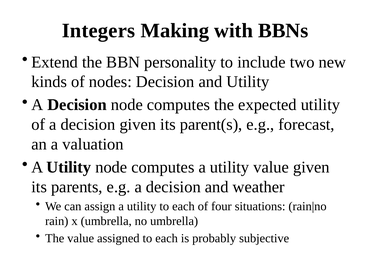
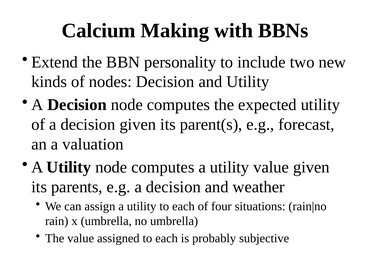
Integers: Integers -> Calcium (99, 31)
